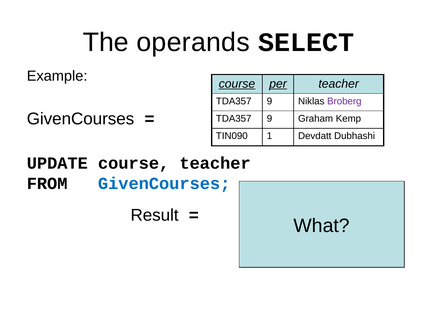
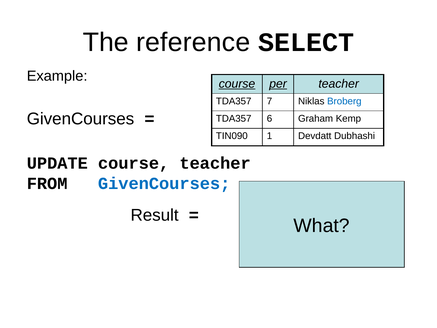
operands: operands -> reference (193, 42)
9: 9 -> 7 (269, 101)
Broberg colour: purple -> blue (344, 101)
9: 9 -> 6 (269, 119)
